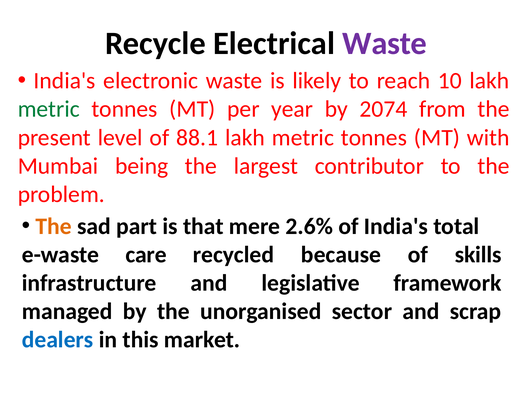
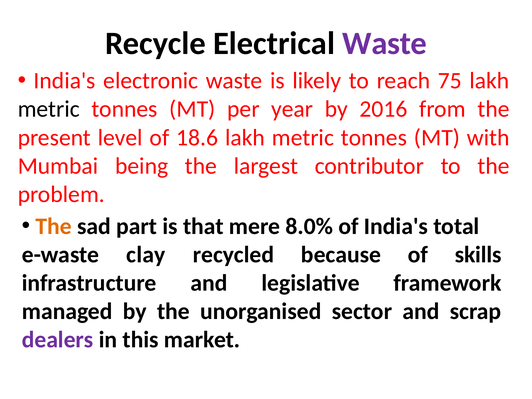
10: 10 -> 75 (450, 81)
metric colour: green -> black (49, 109)
2074: 2074 -> 2016 (383, 109)
88.1: 88.1 -> 18.6 (197, 138)
2.6%: 2.6% -> 8.0% (309, 226)
care: care -> clay (146, 255)
dealers colour: blue -> purple (58, 340)
